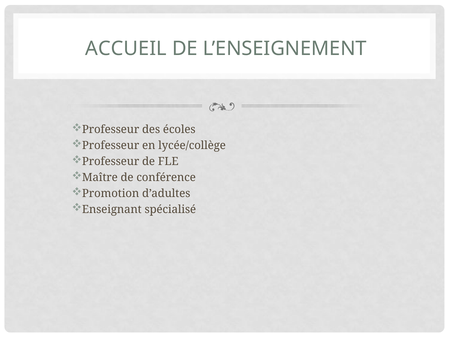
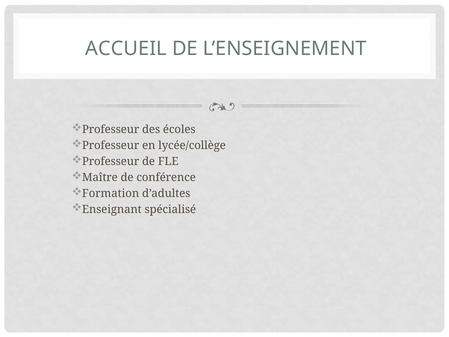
Promotion: Promotion -> Formation (111, 193)
